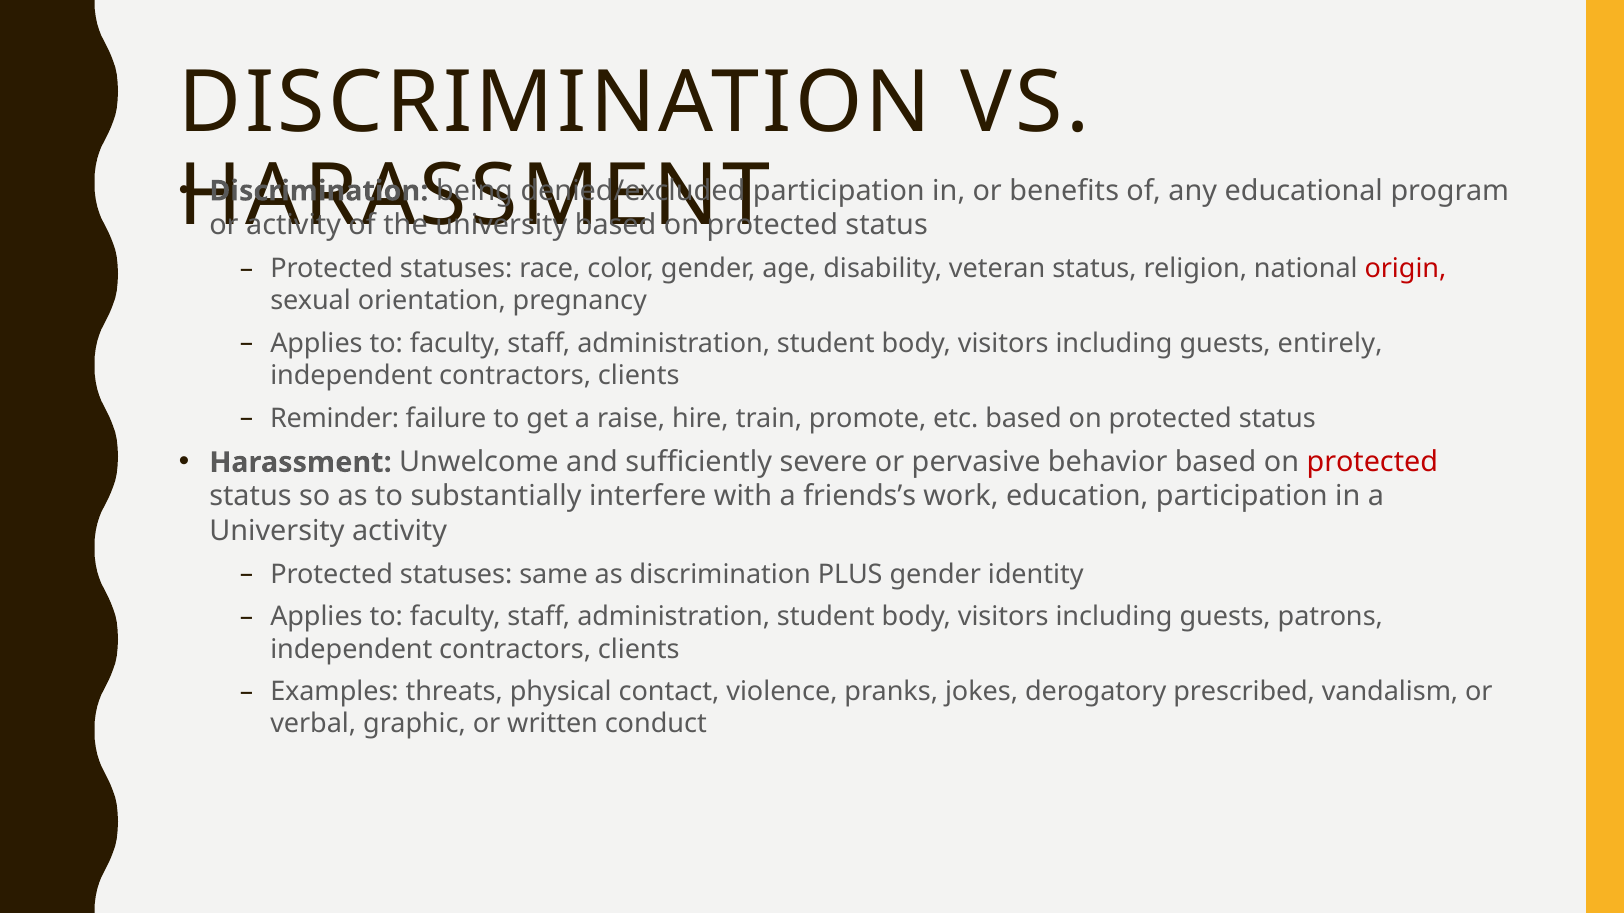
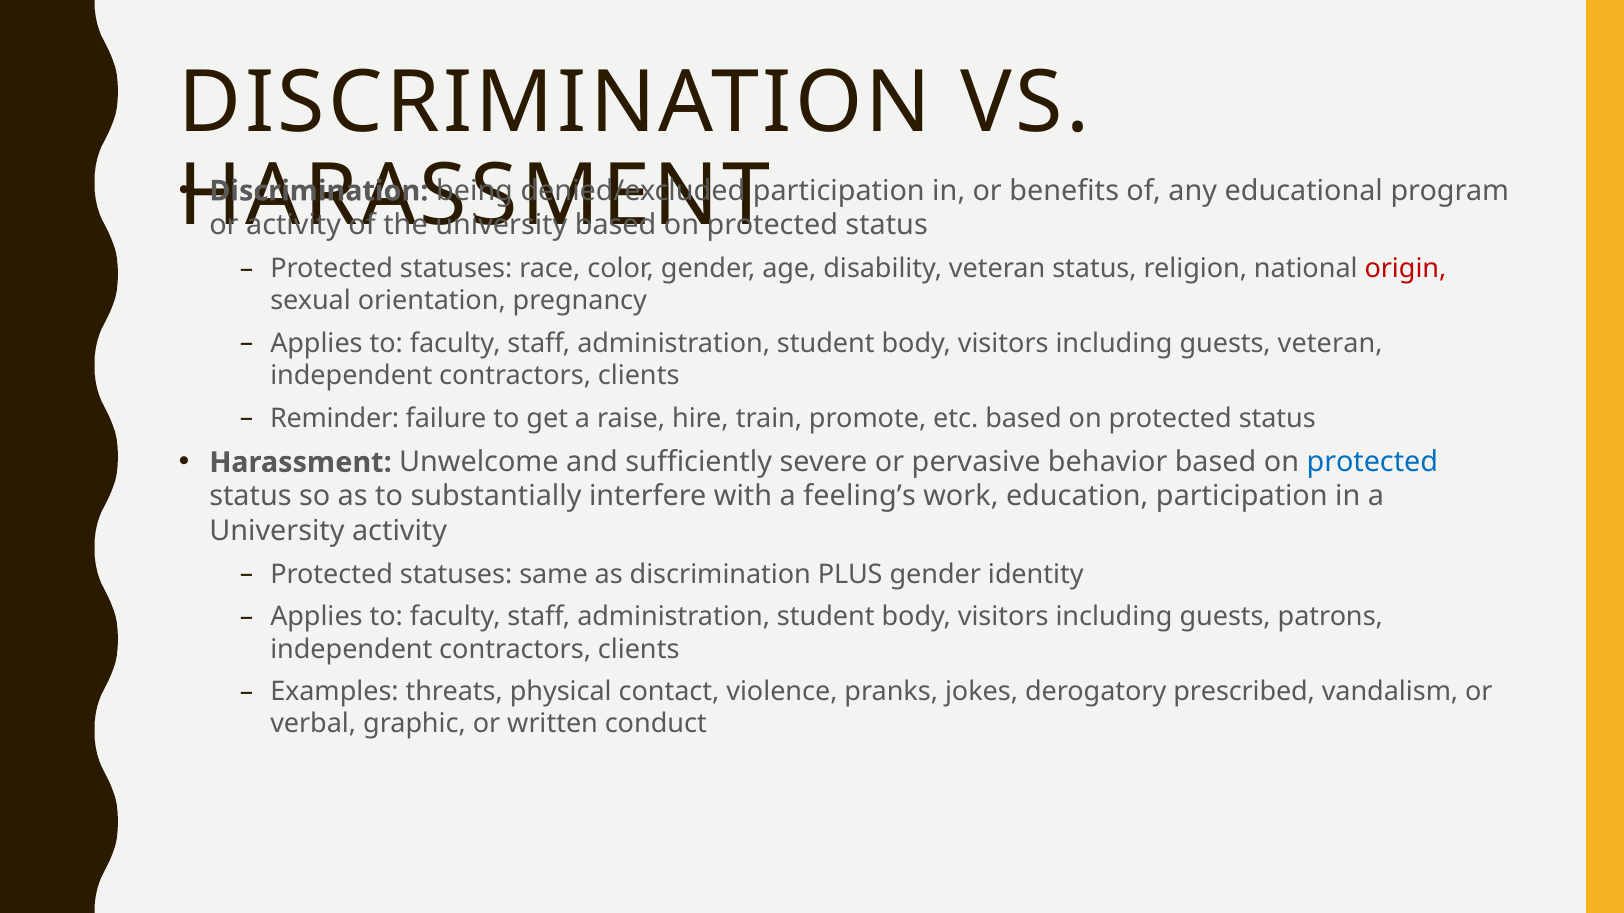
guests entirely: entirely -> veteran (1330, 344)
protected colour: red -> blue (1372, 463)
friends’s: friends’s -> feeling’s (860, 497)
